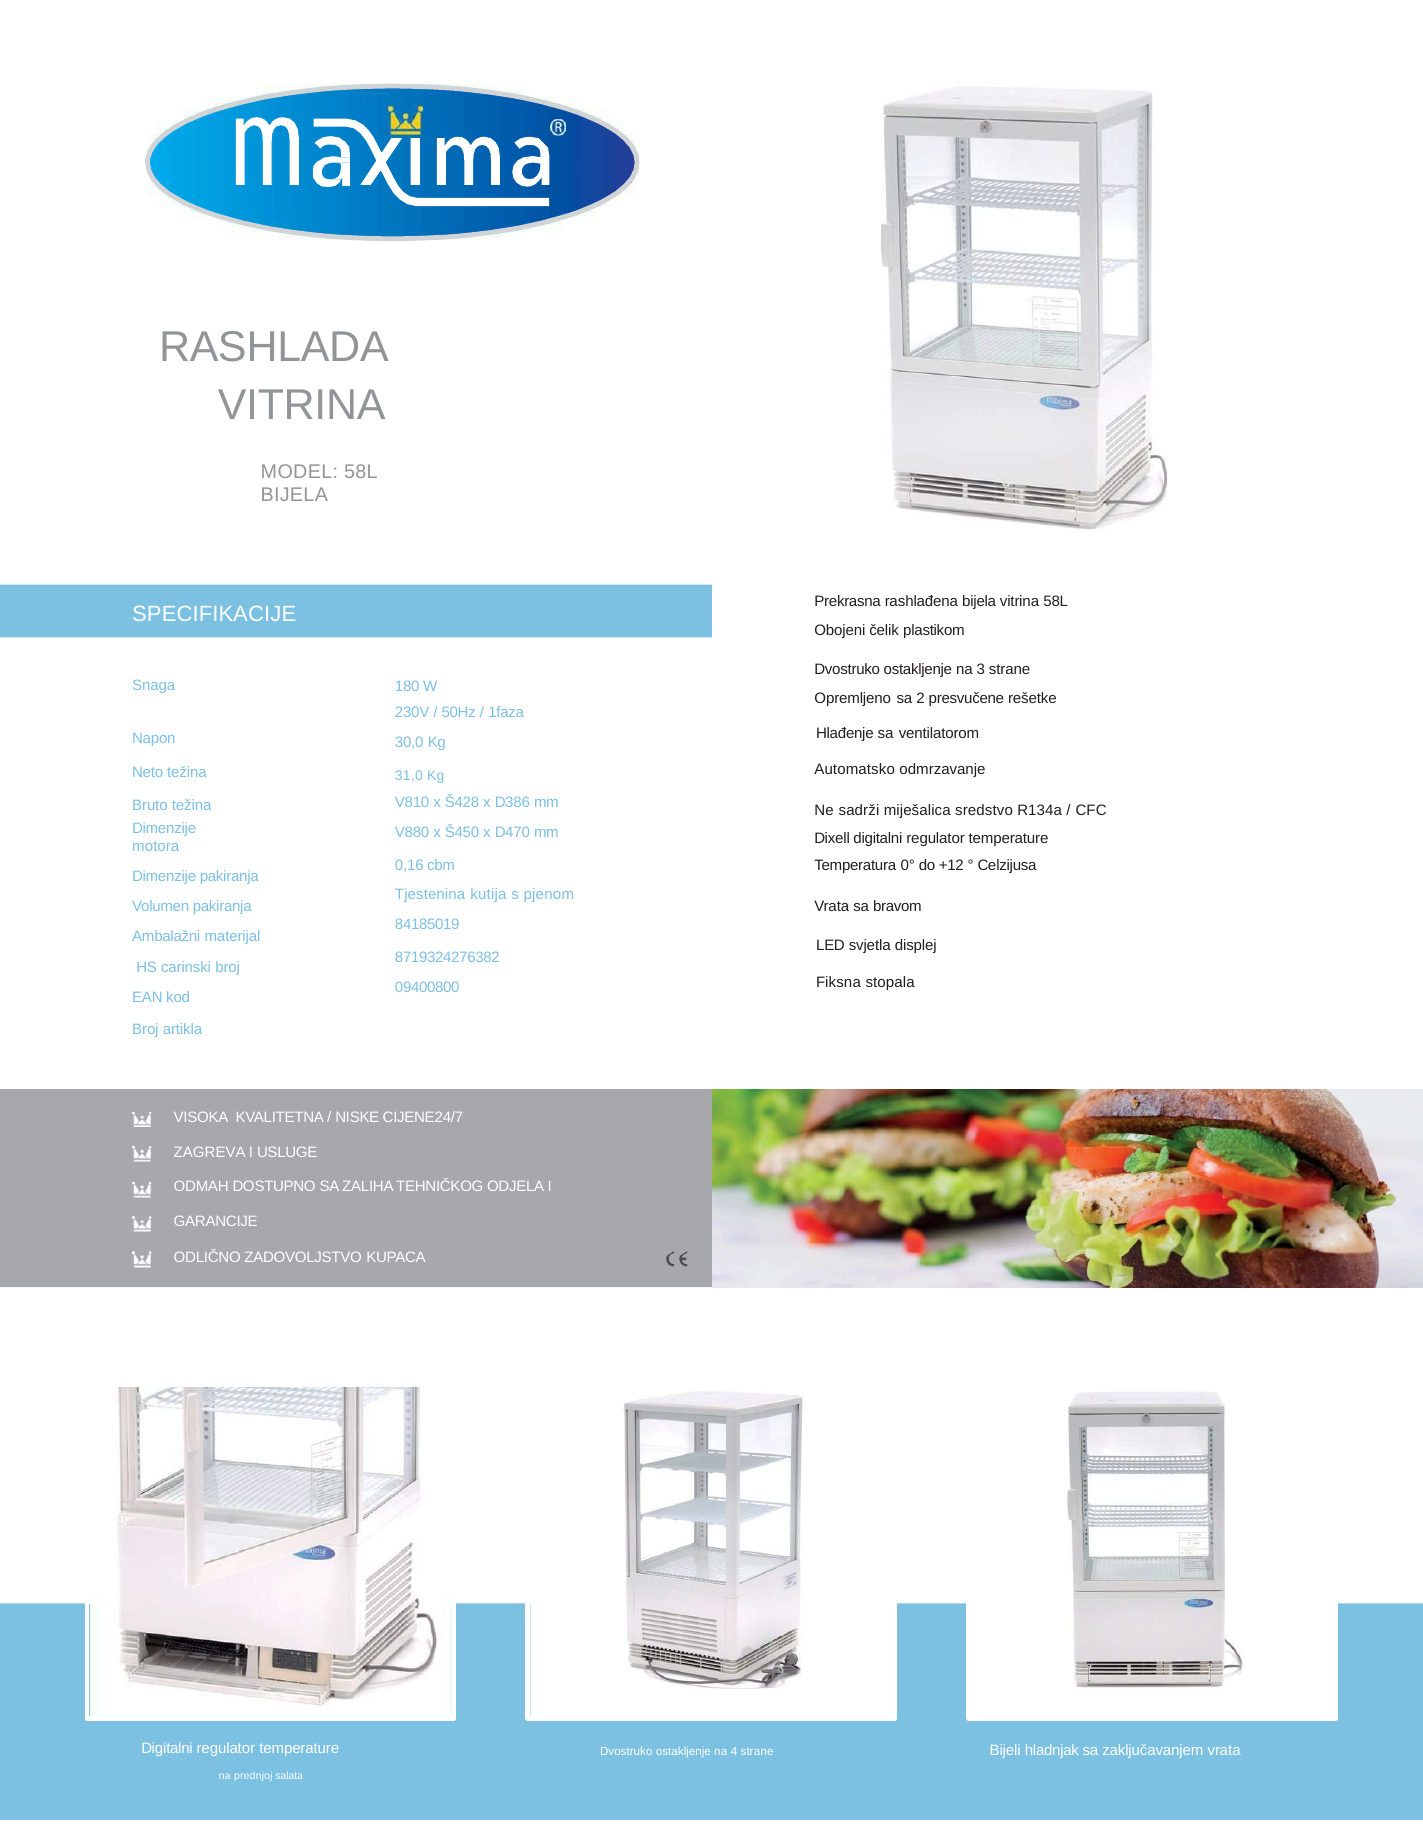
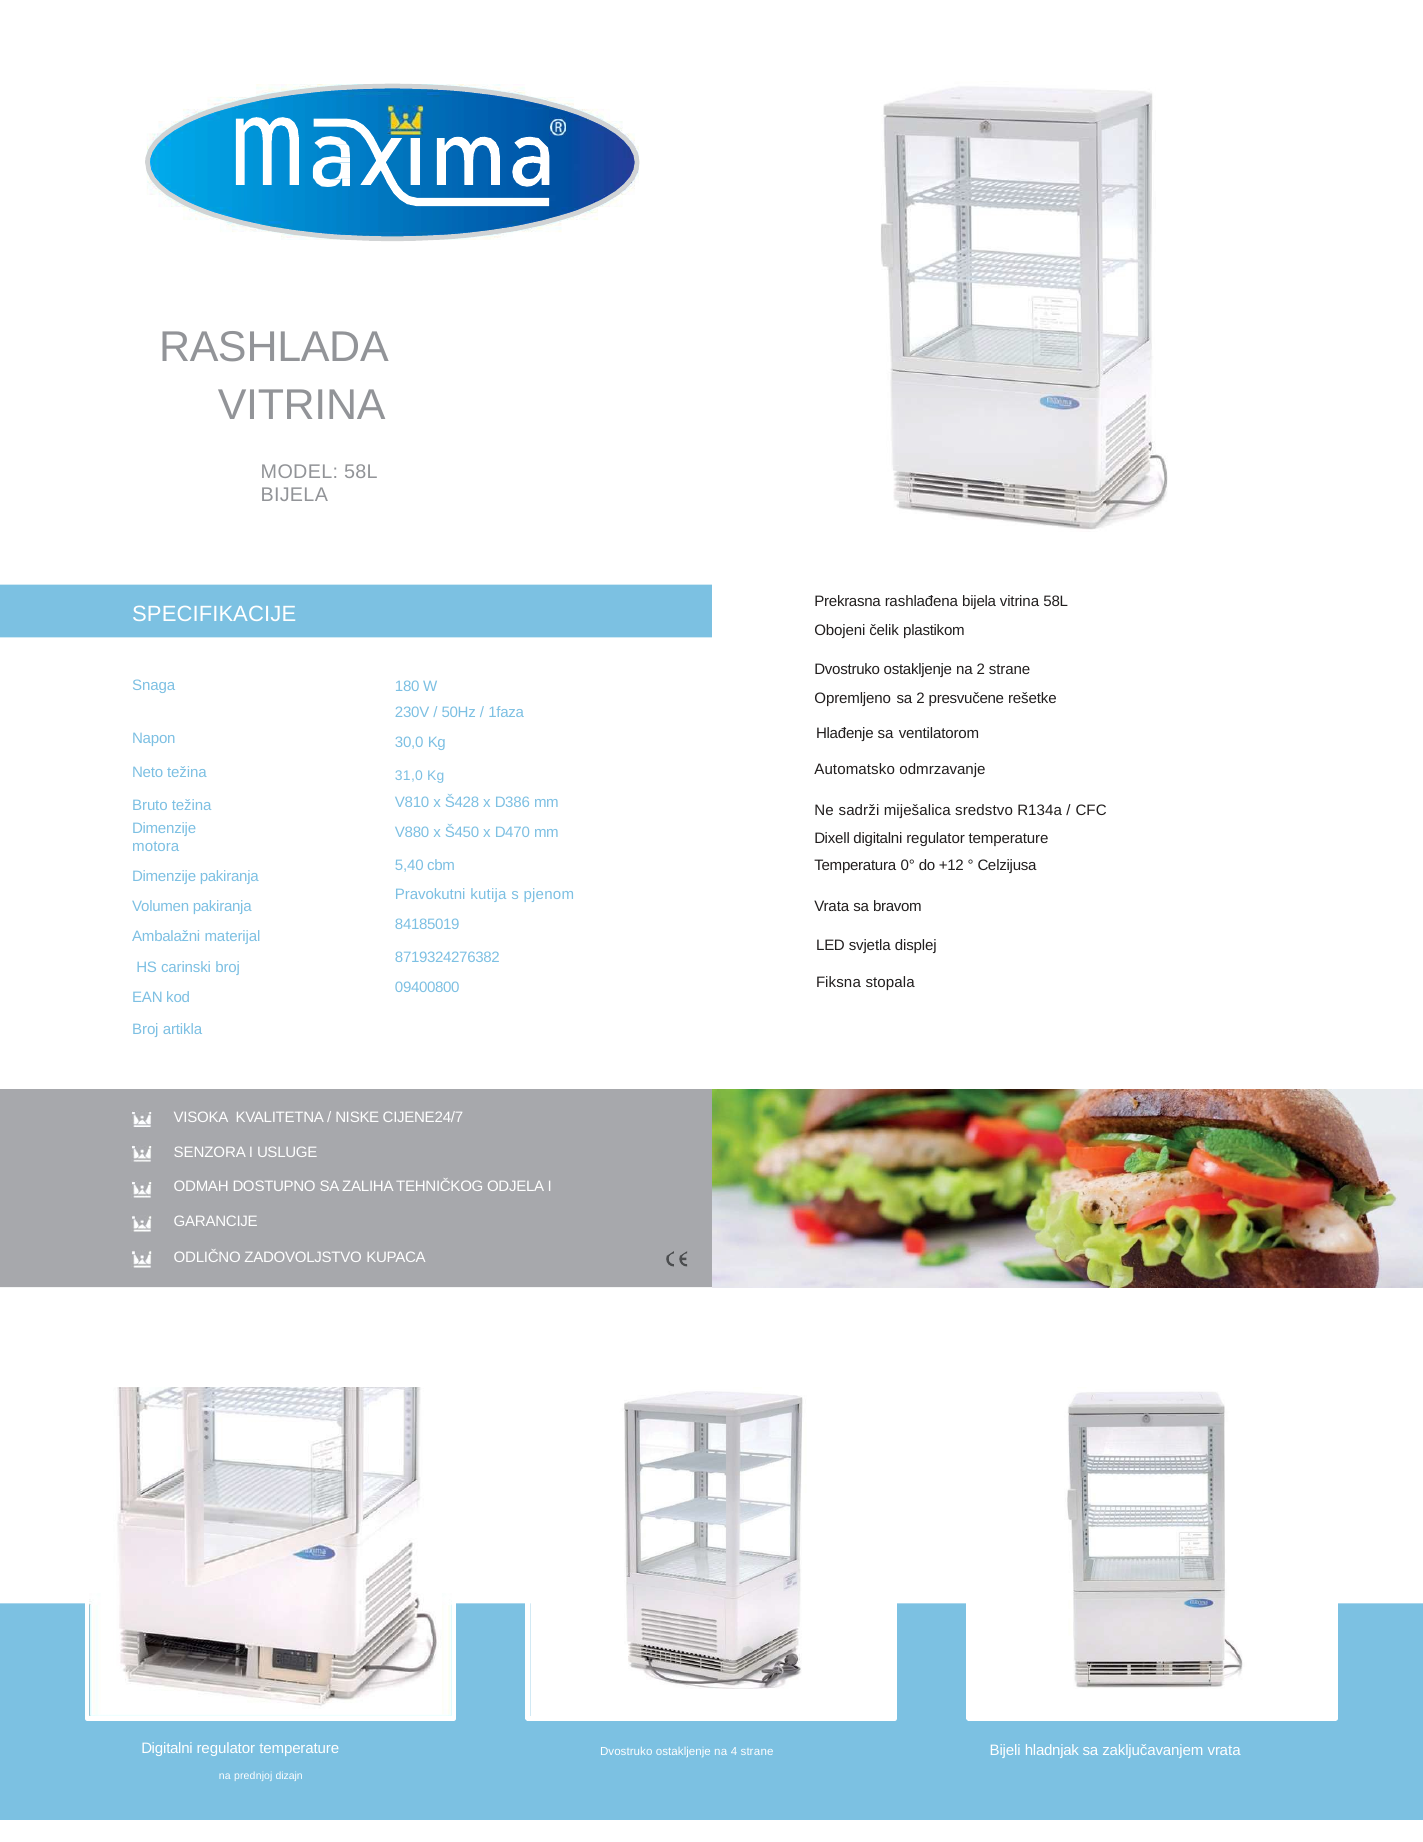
na 3: 3 -> 2 (981, 669)
0,16: 0,16 -> 5,40 (409, 865)
Tjestenina: Tjestenina -> Pravokutni (430, 894)
ZAGREVA: ZAGREVA -> SENZORA (210, 1152)
salata: salata -> dizajn (289, 1775)
